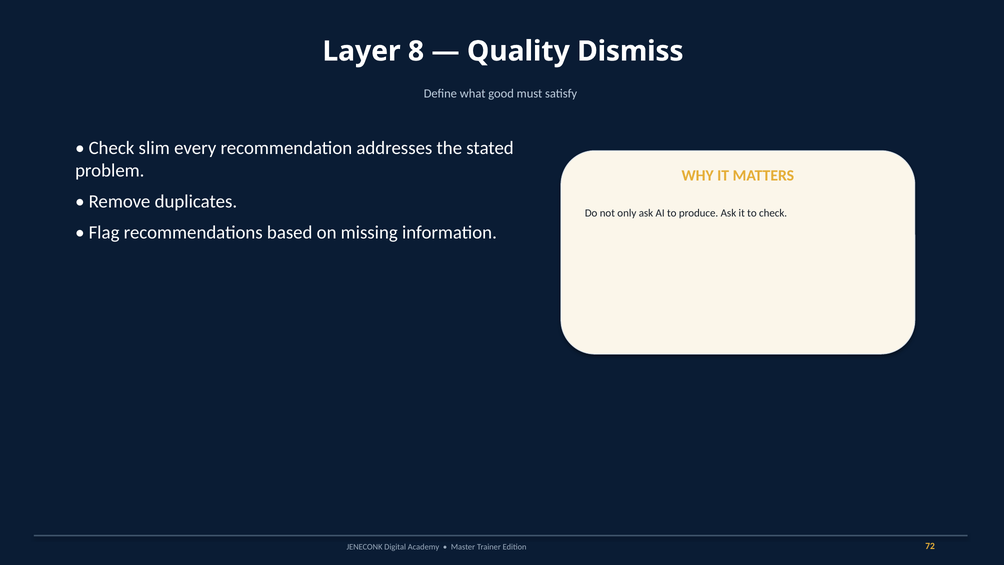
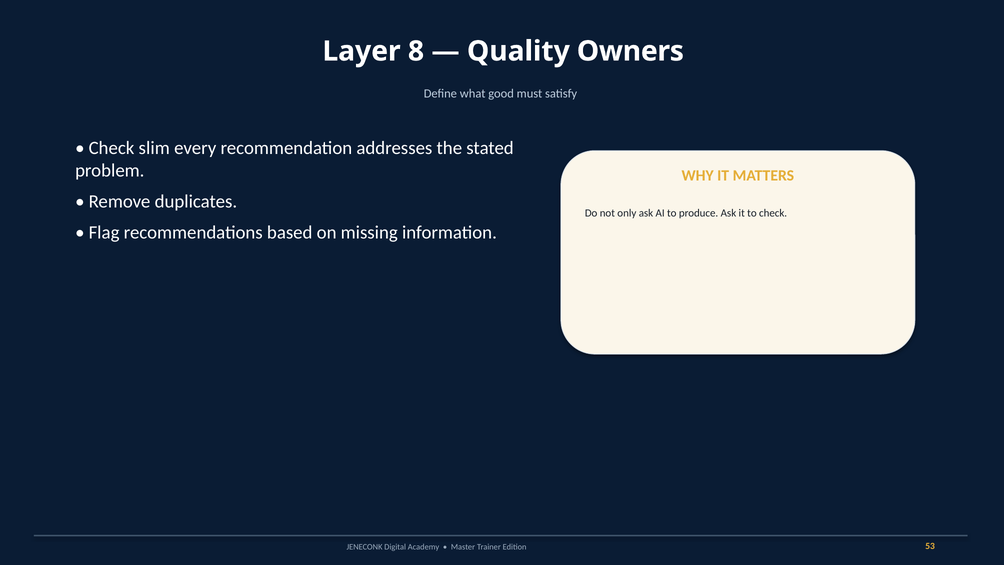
Dismiss: Dismiss -> Owners (630, 51)
72: 72 -> 53 (930, 546)
